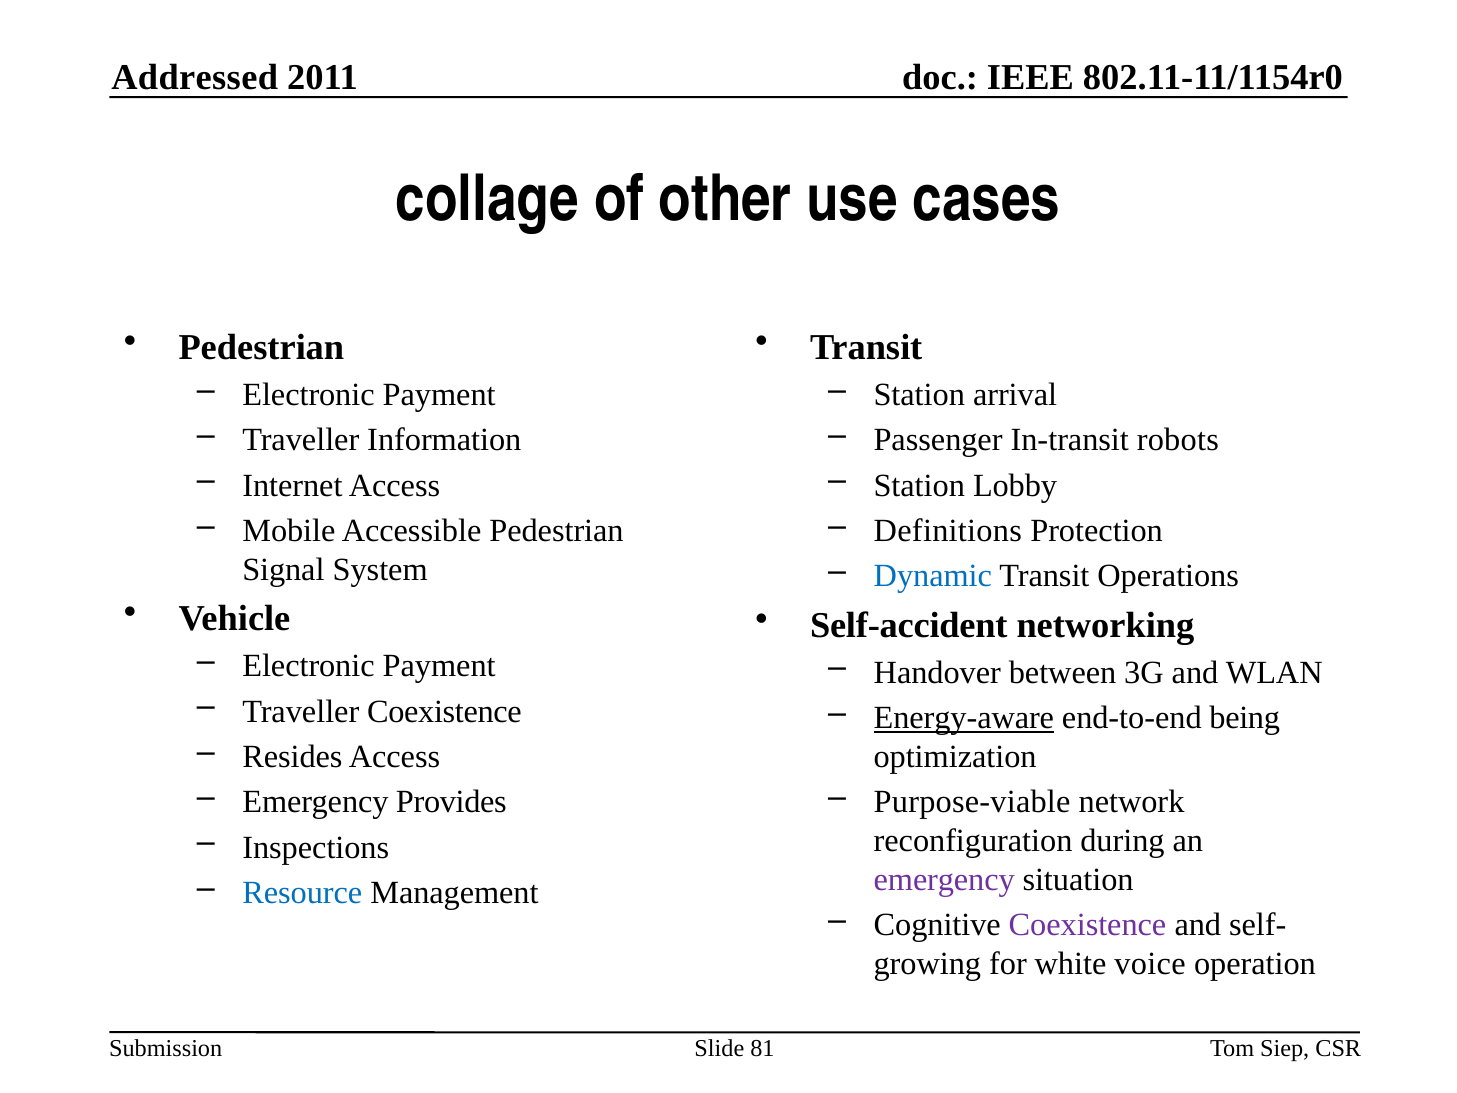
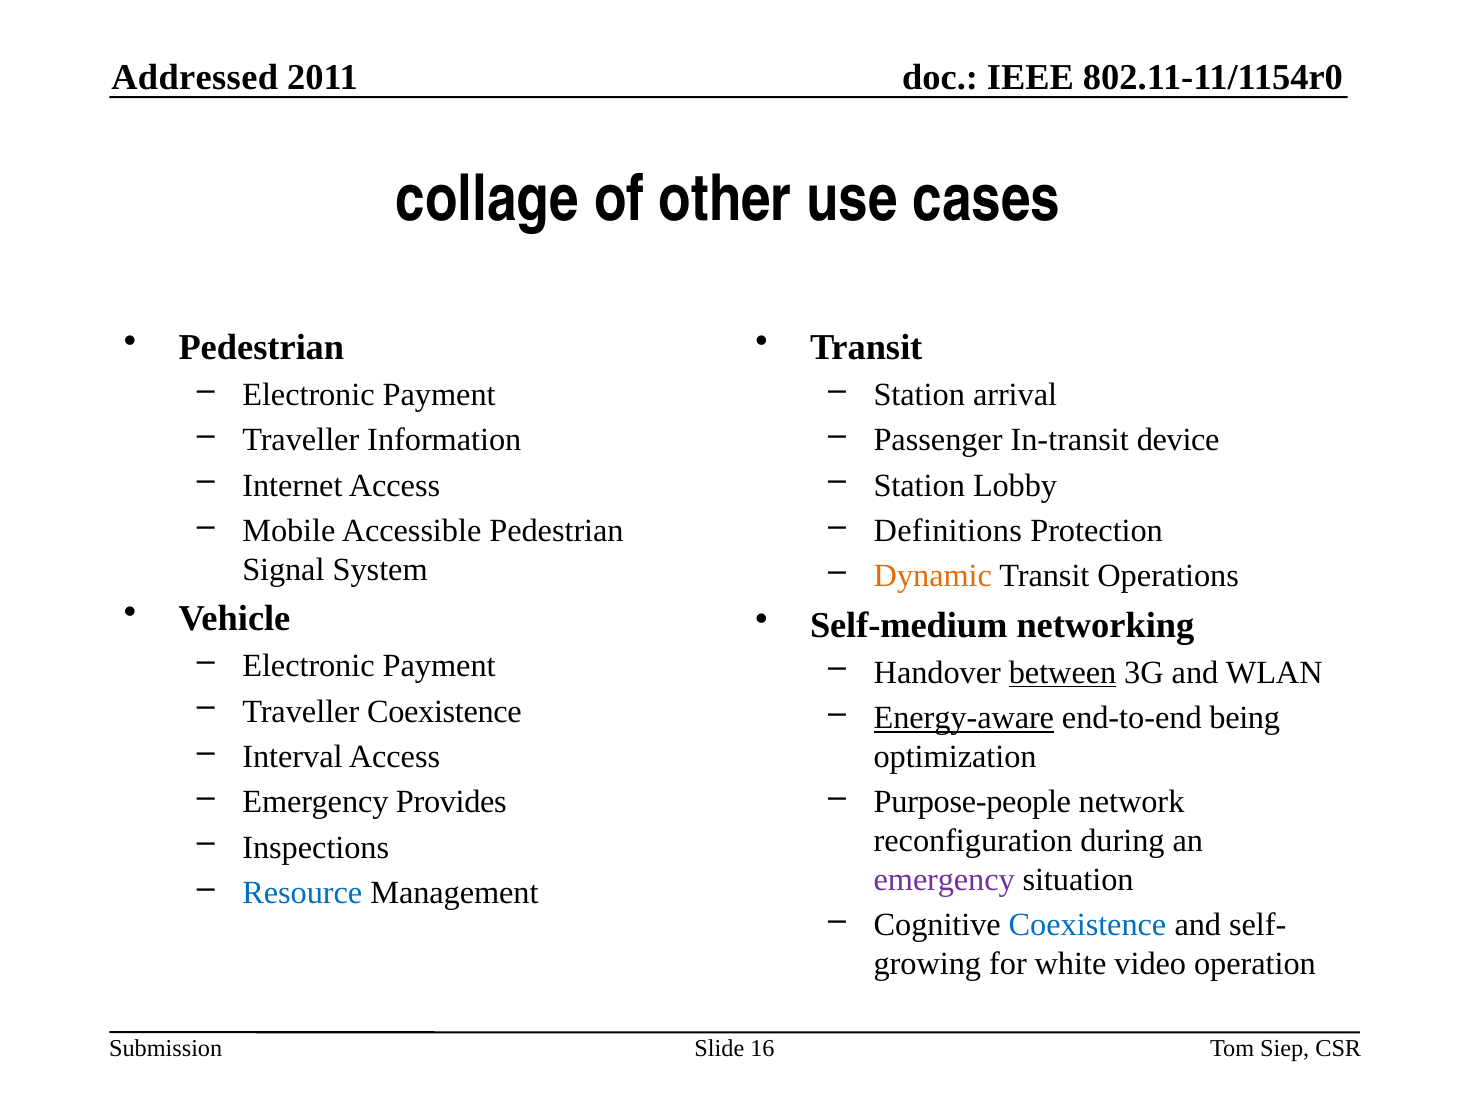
robots: robots -> device (1178, 440)
Dynamic colour: blue -> orange (933, 576)
Self-accident: Self-accident -> Self-medium (909, 625)
between underline: none -> present (1063, 672)
Resides: Resides -> Interval (292, 757)
Purpose-viable: Purpose-viable -> Purpose-people (972, 802)
Coexistence colour: purple -> blue (1088, 925)
voice: voice -> video (1150, 964)
81: 81 -> 16 (762, 1048)
